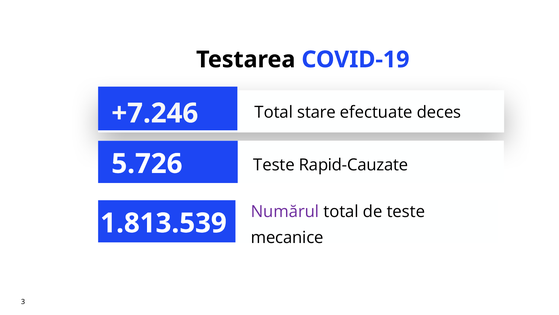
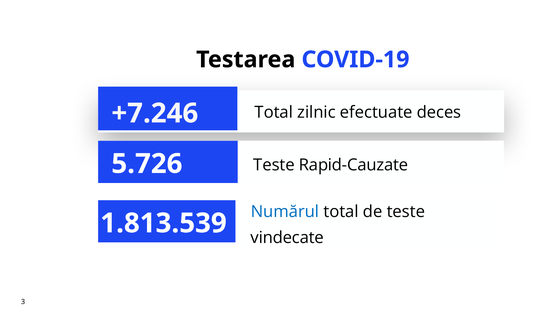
stare: stare -> zilnic (316, 112)
Numărul colour: purple -> blue (285, 211)
mecanice: mecanice -> vindecate (287, 237)
